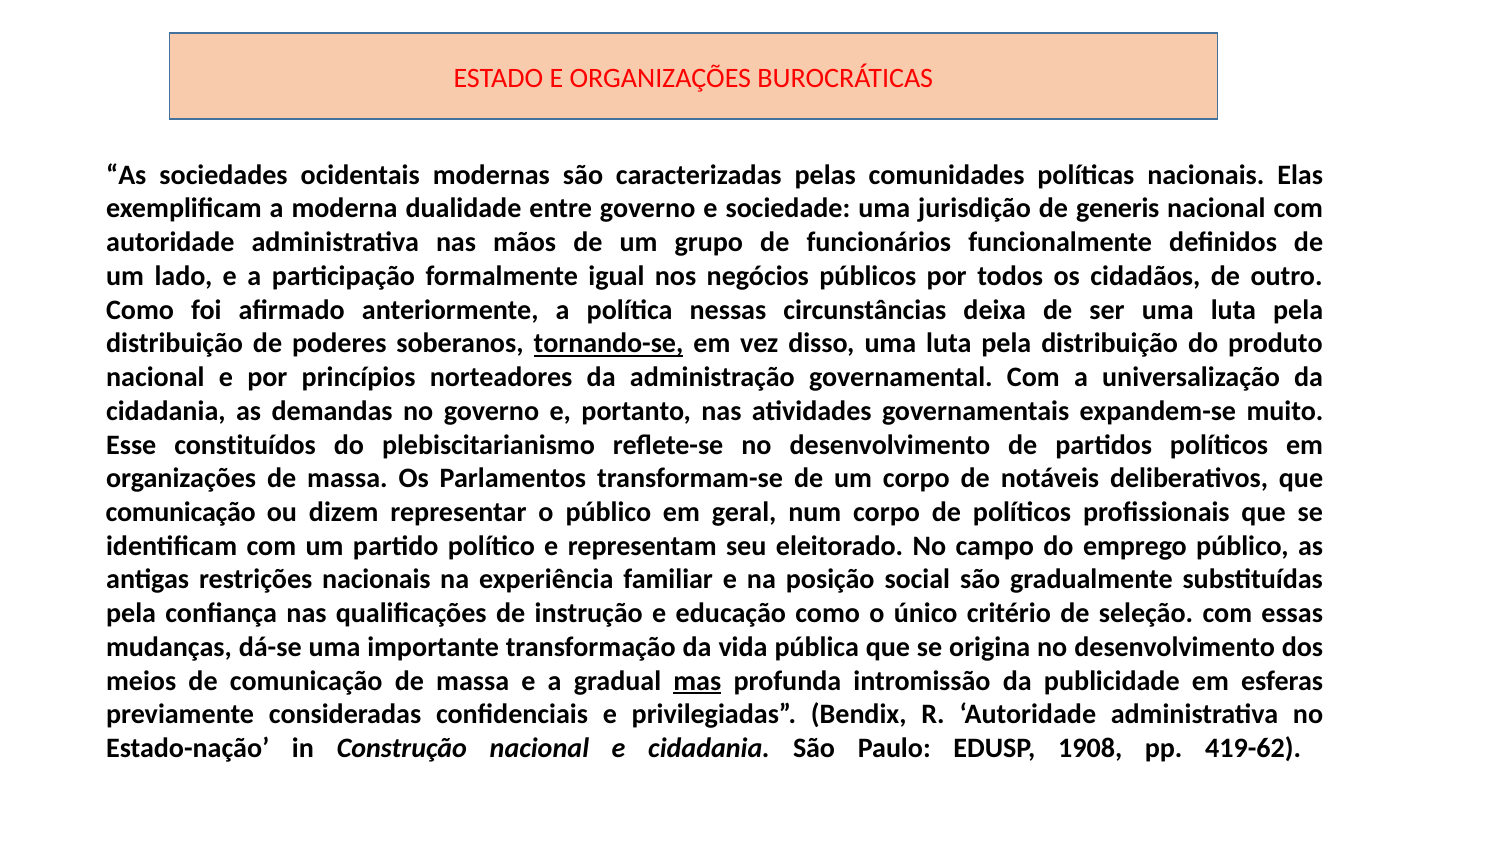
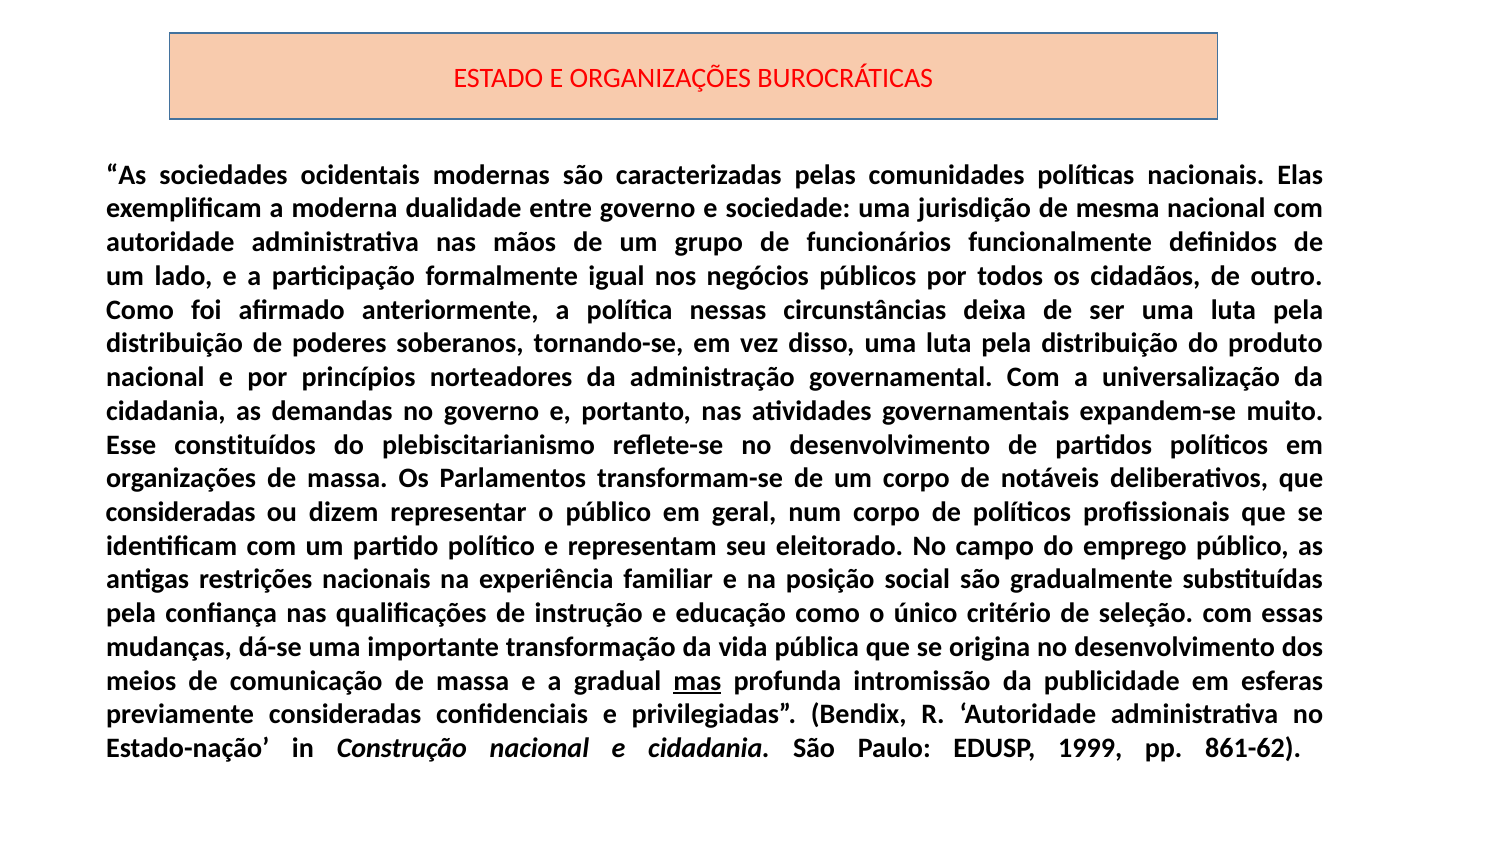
generis: generis -> mesma (1118, 209)
tornando-se underline: present -> none (608, 343)
comunicação: comunicação -> consideradas (181, 512)
1908: 1908 -> 1999 (1090, 748)
419-62: 419-62 -> 861-62 (1253, 748)
